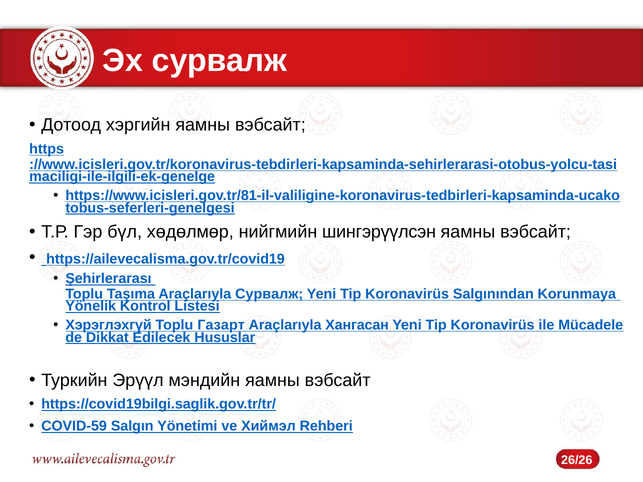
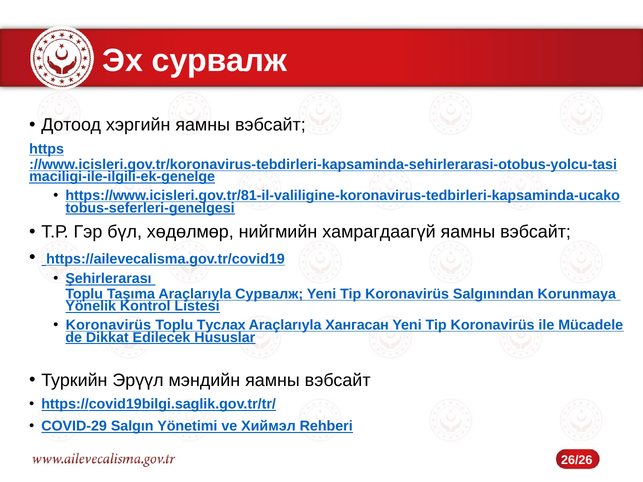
шингэрүүлсэн: шингэрүүлсэн -> хамрагдаагүй (379, 232)
Хэрэглэхгүй: Хэрэглэхгүй -> Koronavirüs (108, 325)
Газарт: Газарт -> Туслах (221, 325)
COVID-59: COVID-59 -> COVID-29 (74, 427)
